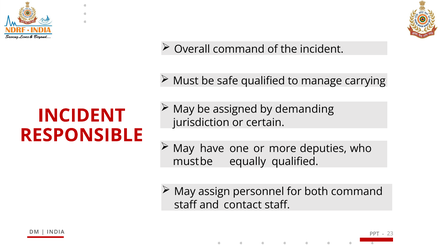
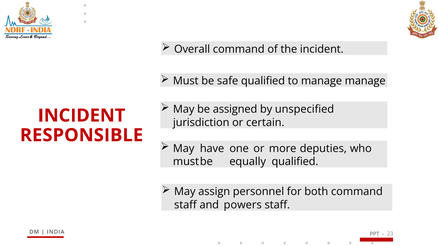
manage carrying: carrying -> manage (365, 81)
demanding: demanding -> unspecified (305, 109)
contact: contact -> powers (243, 205)
